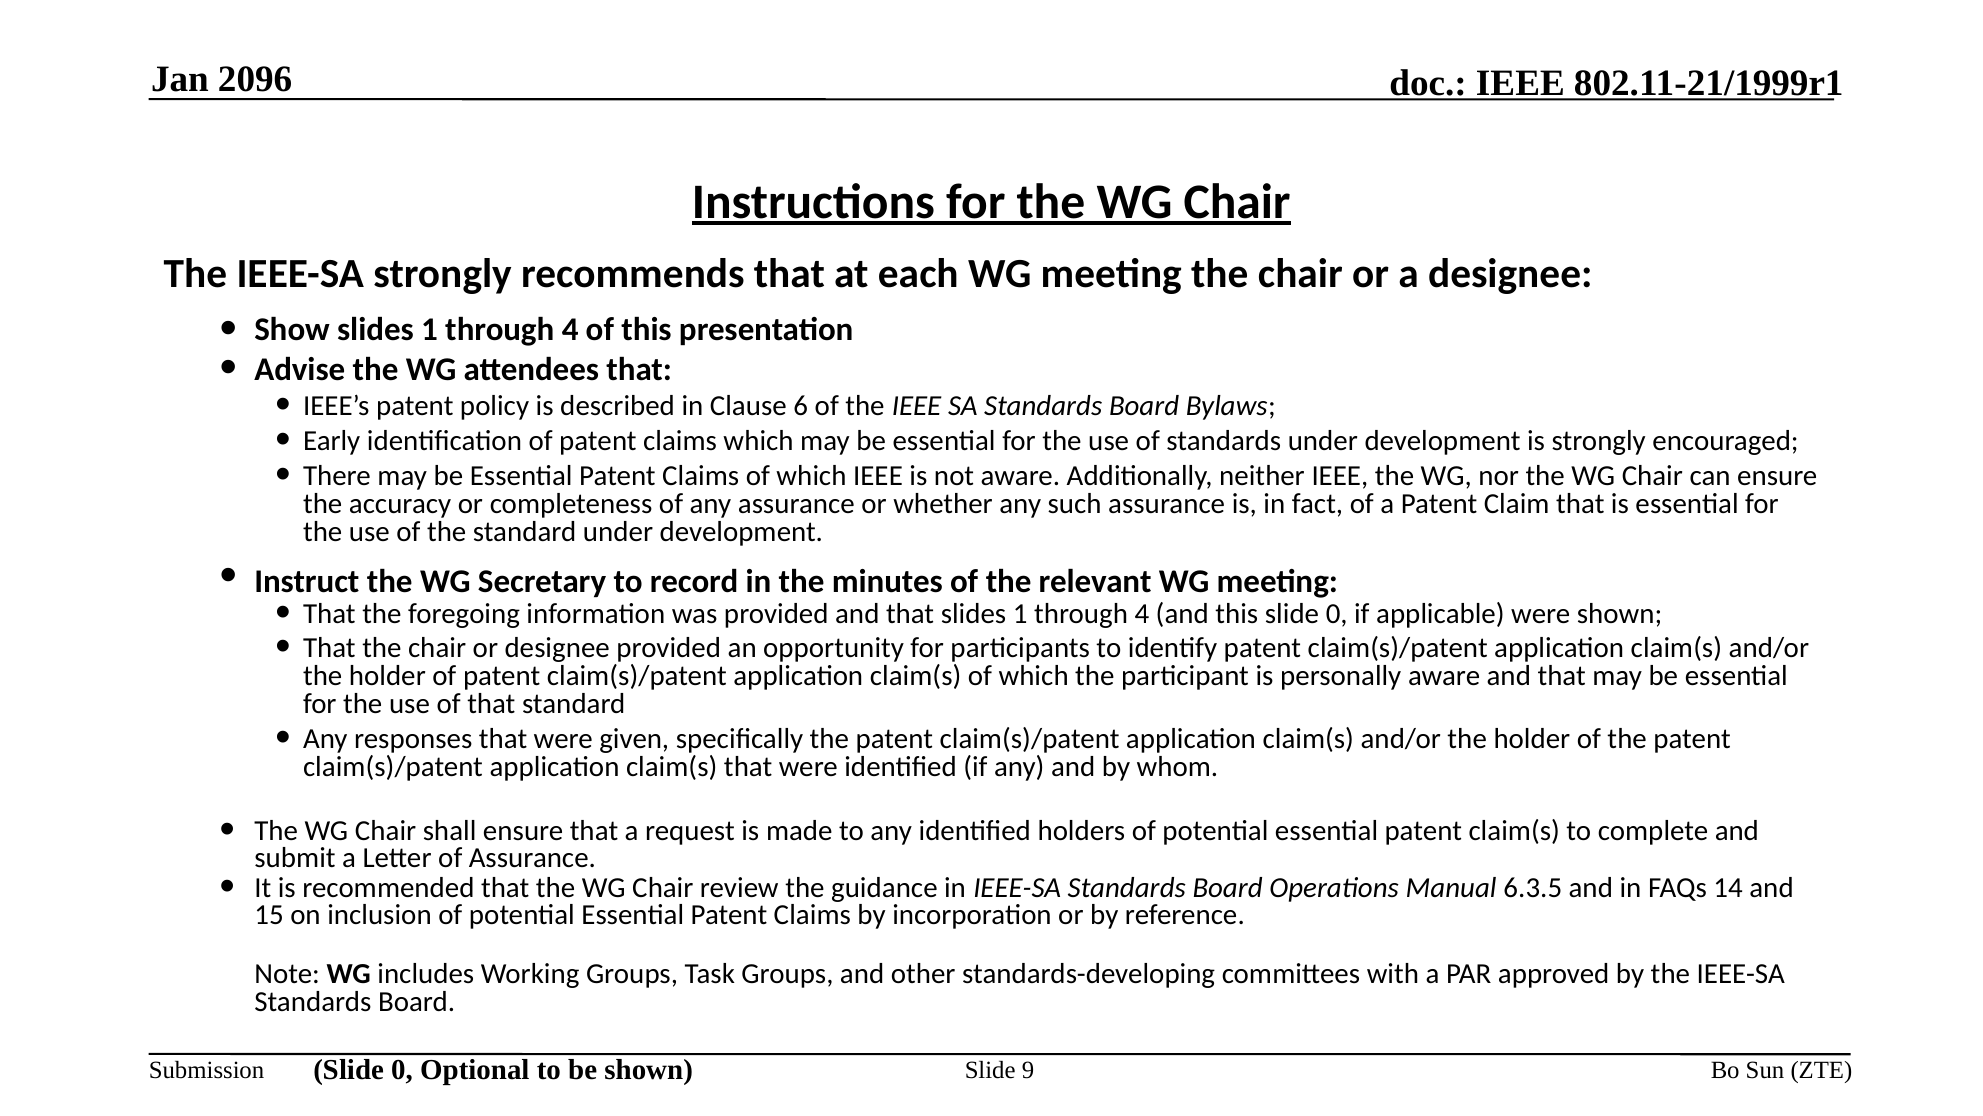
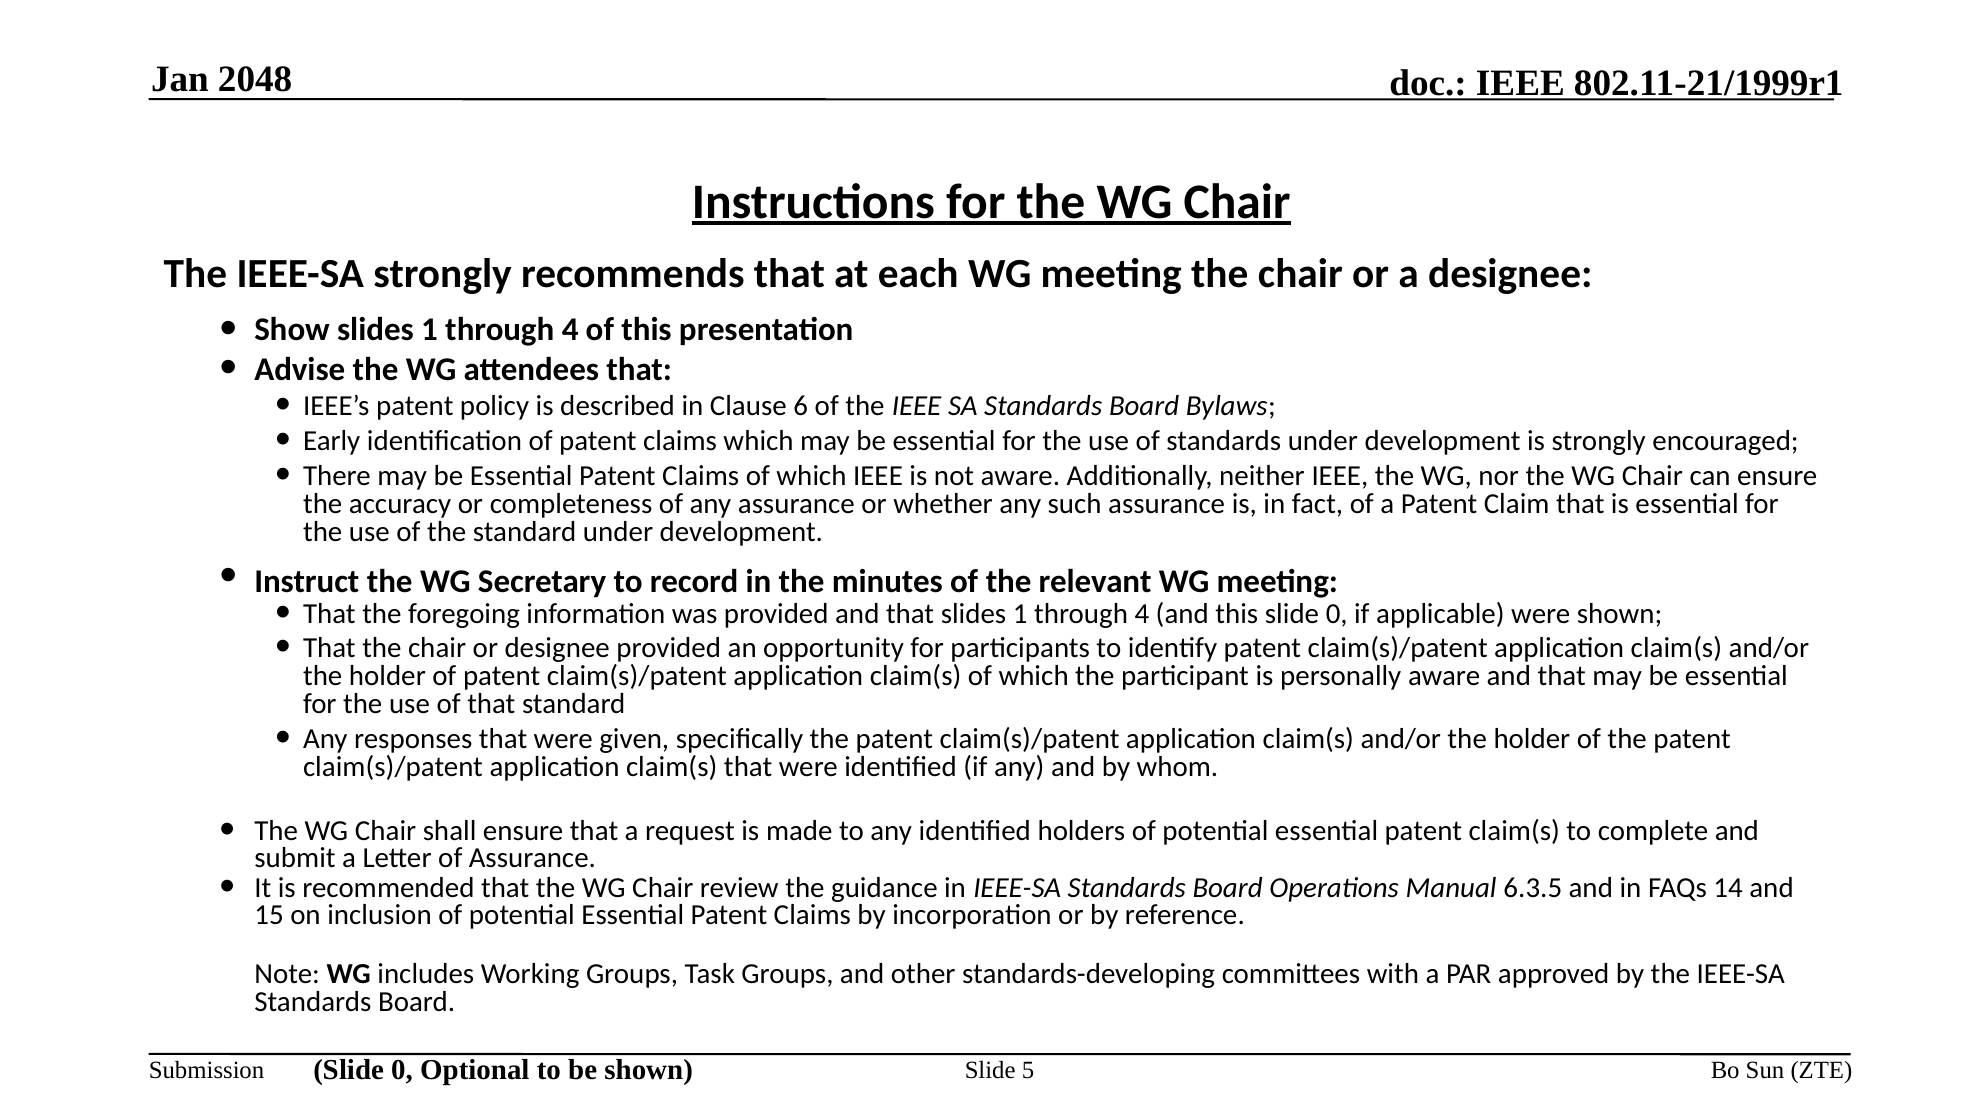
2096: 2096 -> 2048 (255, 79)
9: 9 -> 5 (1028, 1070)
